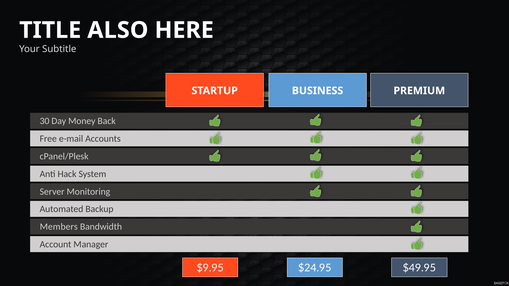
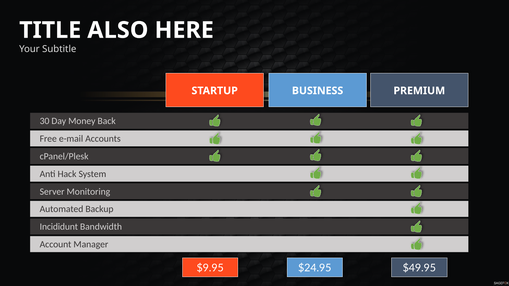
Members: Members -> Incididunt (59, 227)
